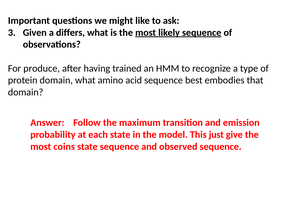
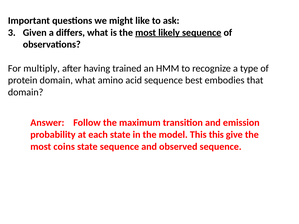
produce: produce -> multiply (42, 68)
This just: just -> this (216, 135)
